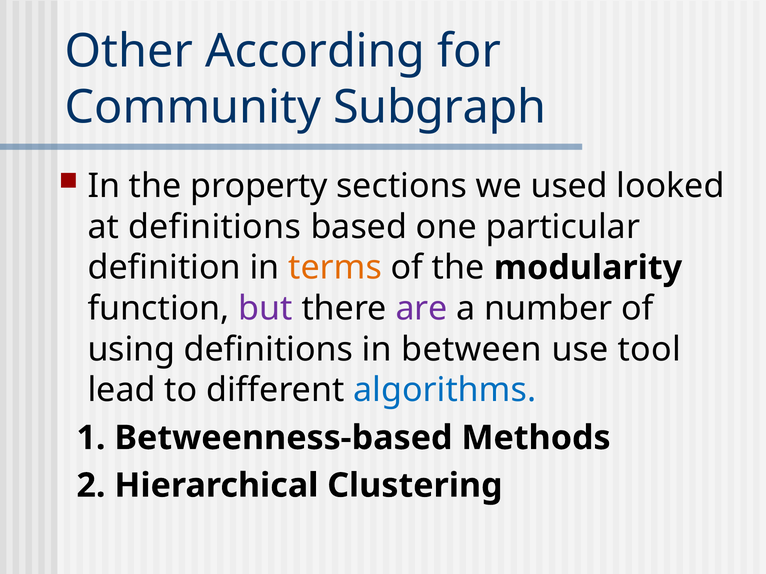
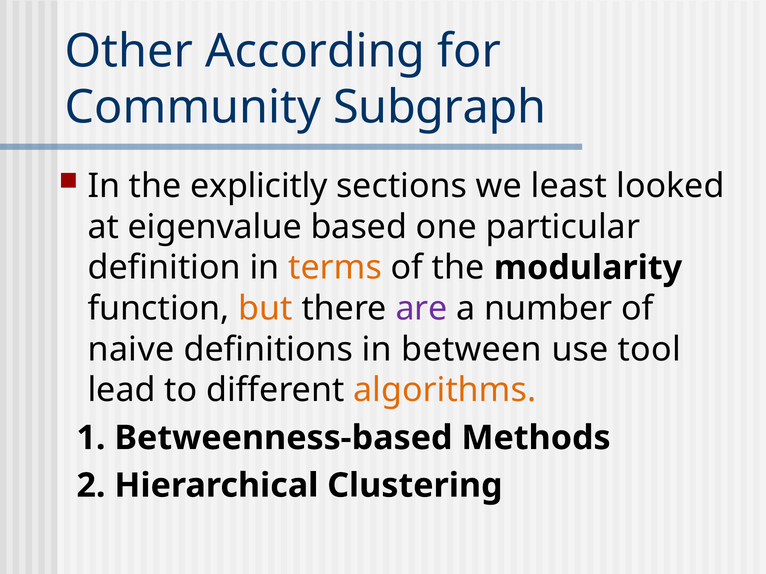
property: property -> explicitly (259, 186)
used: used -> least (569, 186)
at definitions: definitions -> eigenvalue (215, 227)
but colour: purple -> orange (266, 309)
using: using -> naive (131, 350)
algorithms colour: blue -> orange (445, 391)
